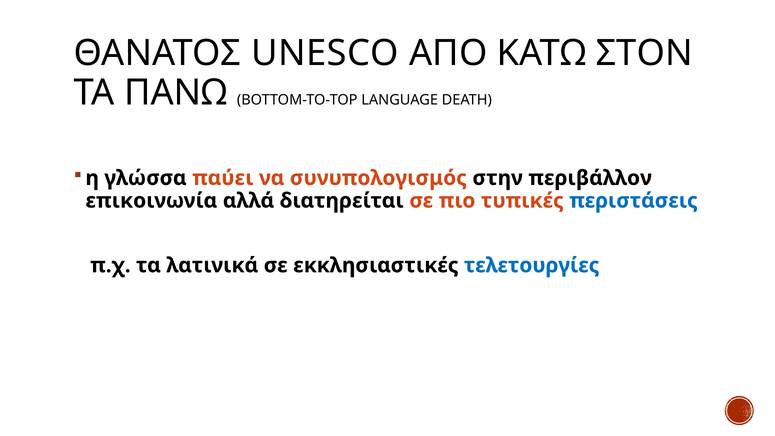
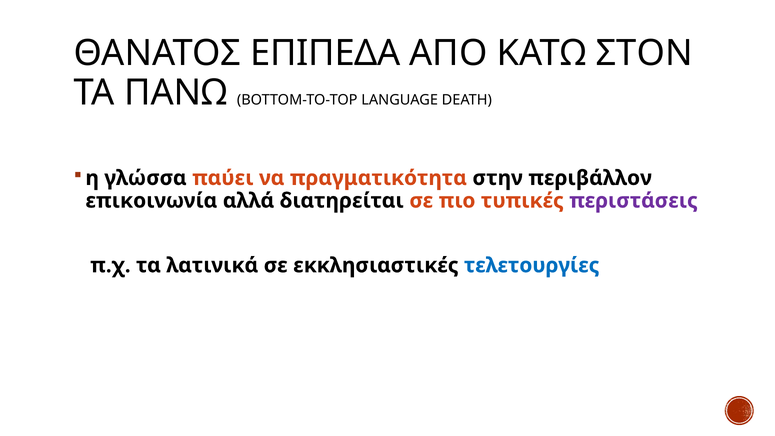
UNESCO: UNESCO -> ΕΠΙΠΕΔΑ (325, 53)
συνυπολογισμός: συνυπολογισμός -> πραγματικότητα (378, 178)
περιστάσεις colour: blue -> purple (633, 201)
